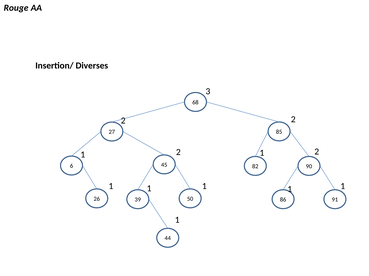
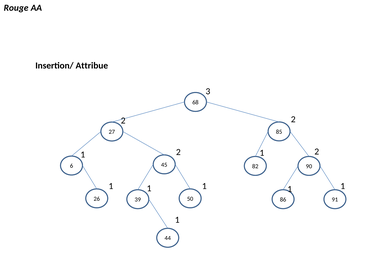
Diverses: Diverses -> Attribue (92, 66)
